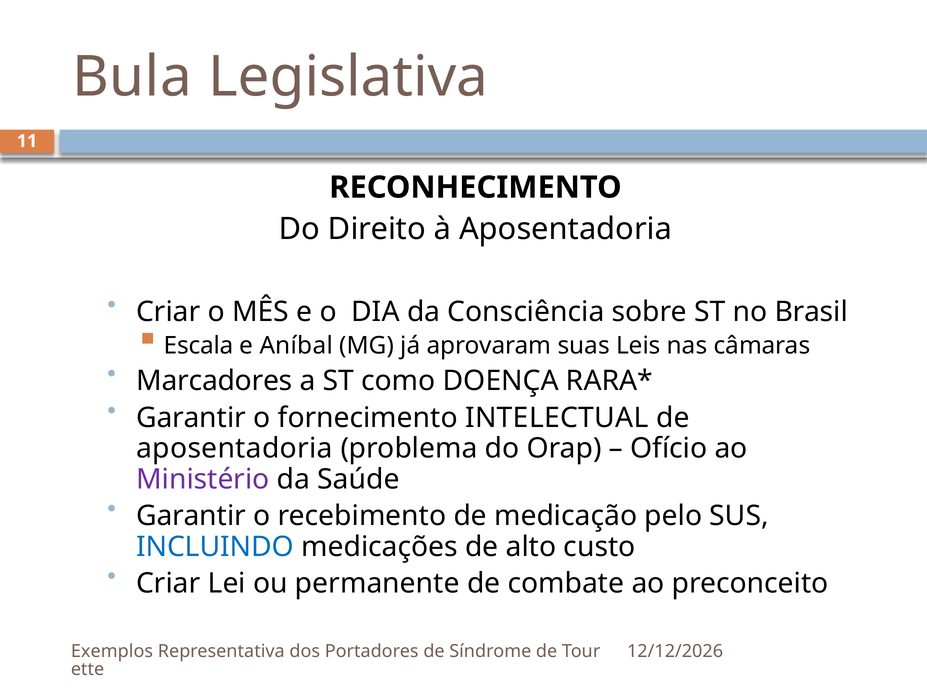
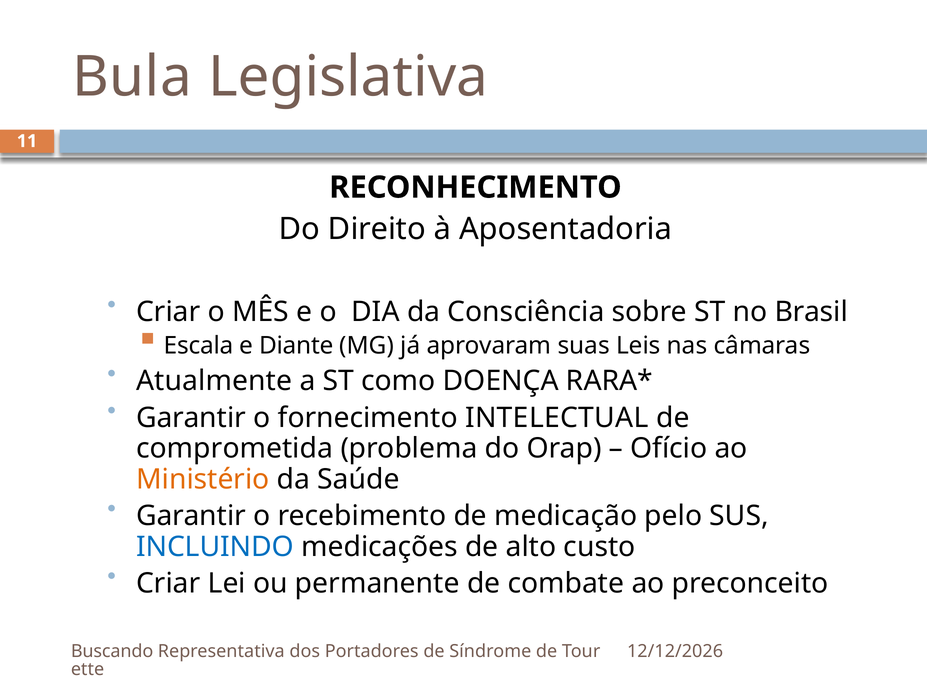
Aníbal: Aníbal -> Diante (296, 346)
Marcadores: Marcadores -> Atualmente (214, 381)
aposentadoria: aposentadoria -> comprometida (235, 449)
Ministério colour: purple -> orange (203, 479)
Exemplos: Exemplos -> Buscando (112, 652)
